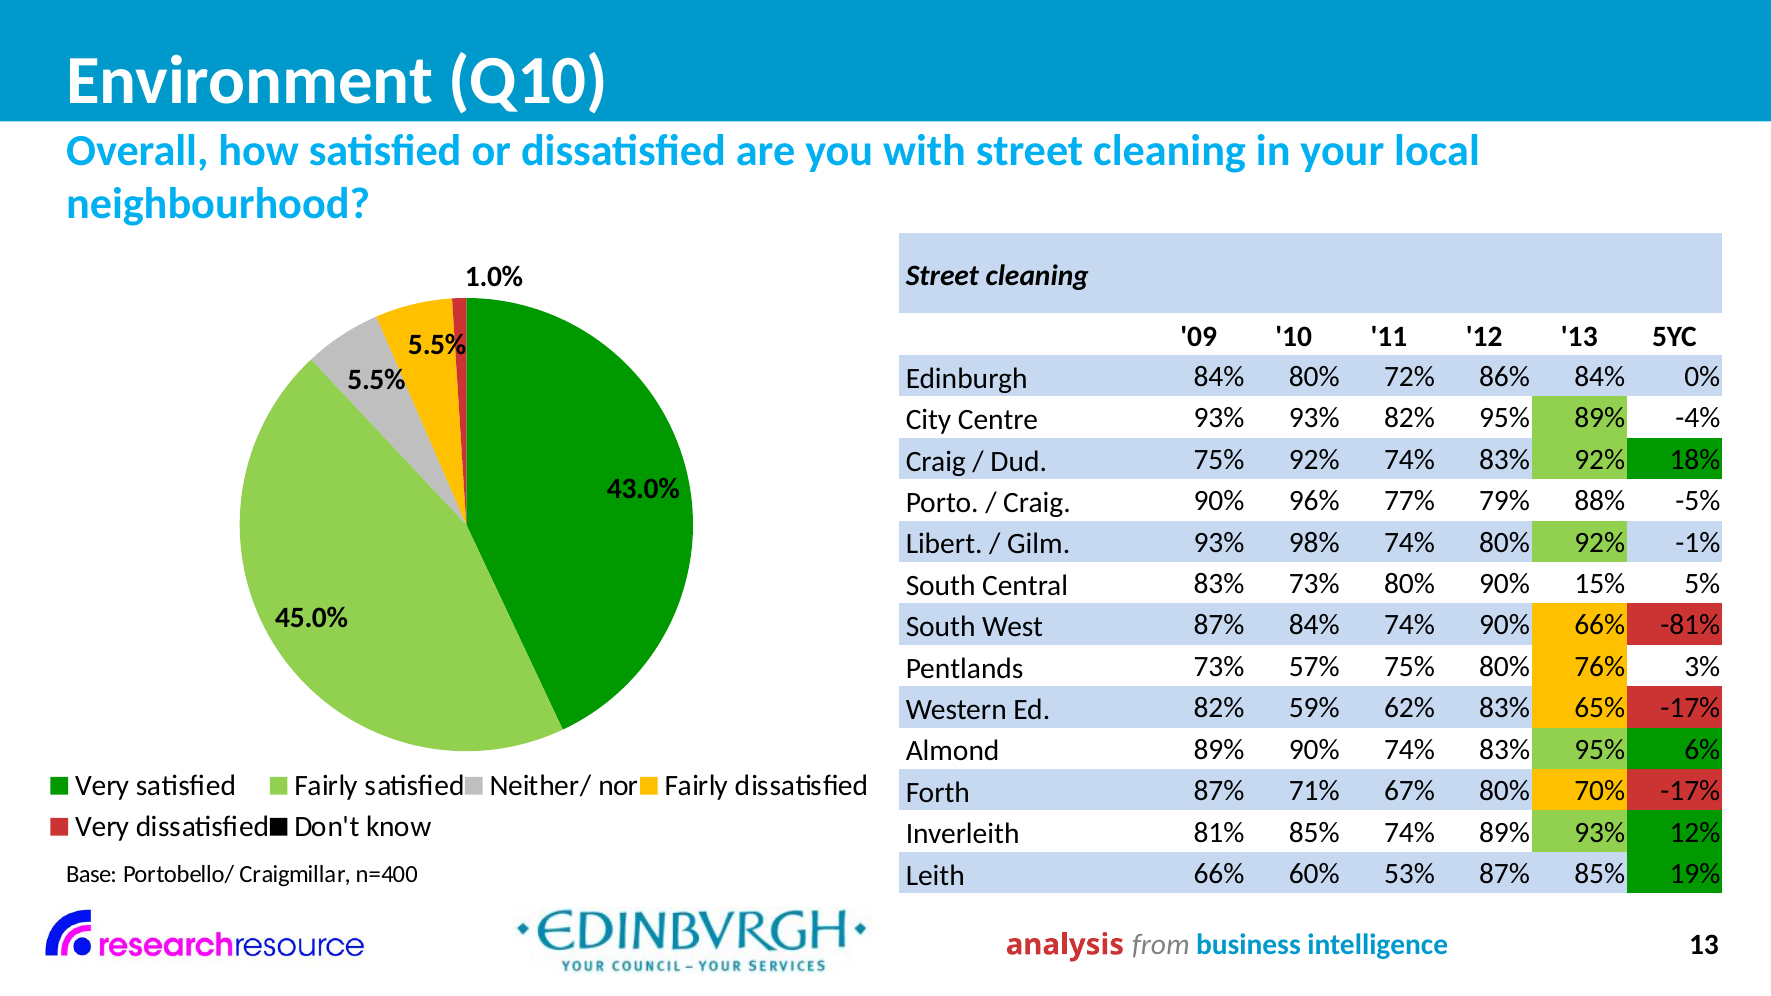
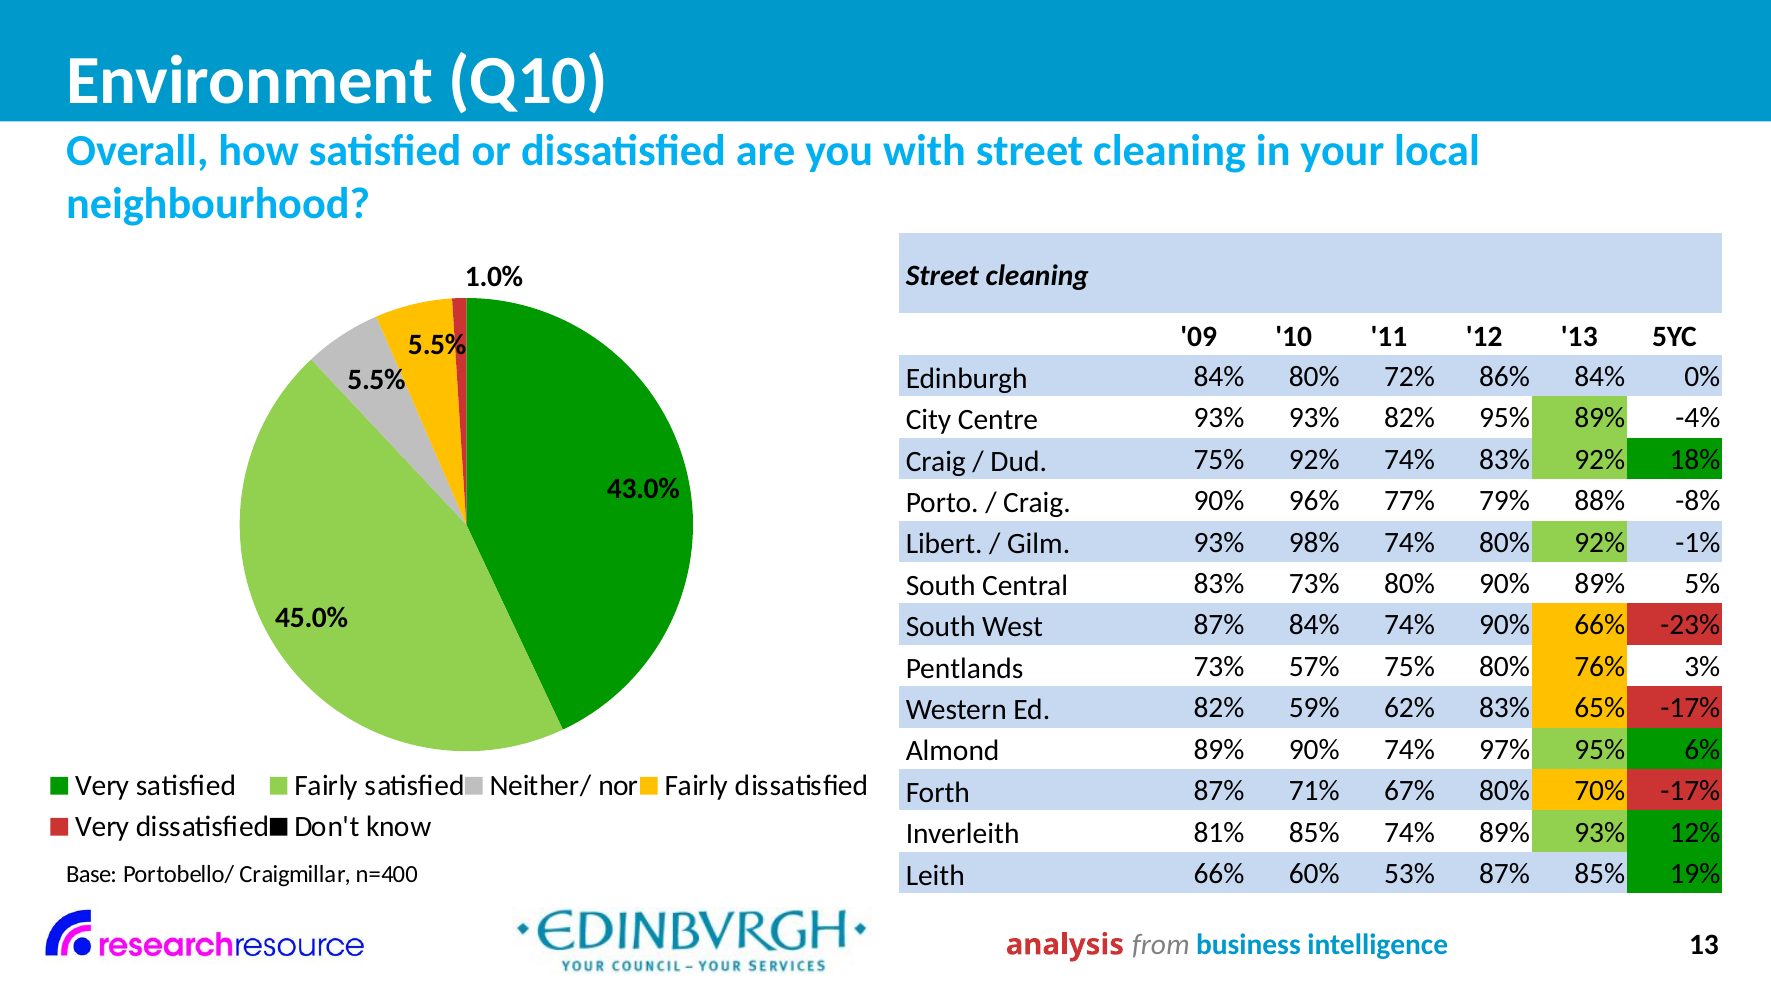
-5%: -5% -> -8% (1698, 501)
90% 15%: 15% -> 89% (1600, 584)
-81%: -81% -> -23% (1690, 625)
90% 74% 83%: 83% -> 97% (1505, 750)
